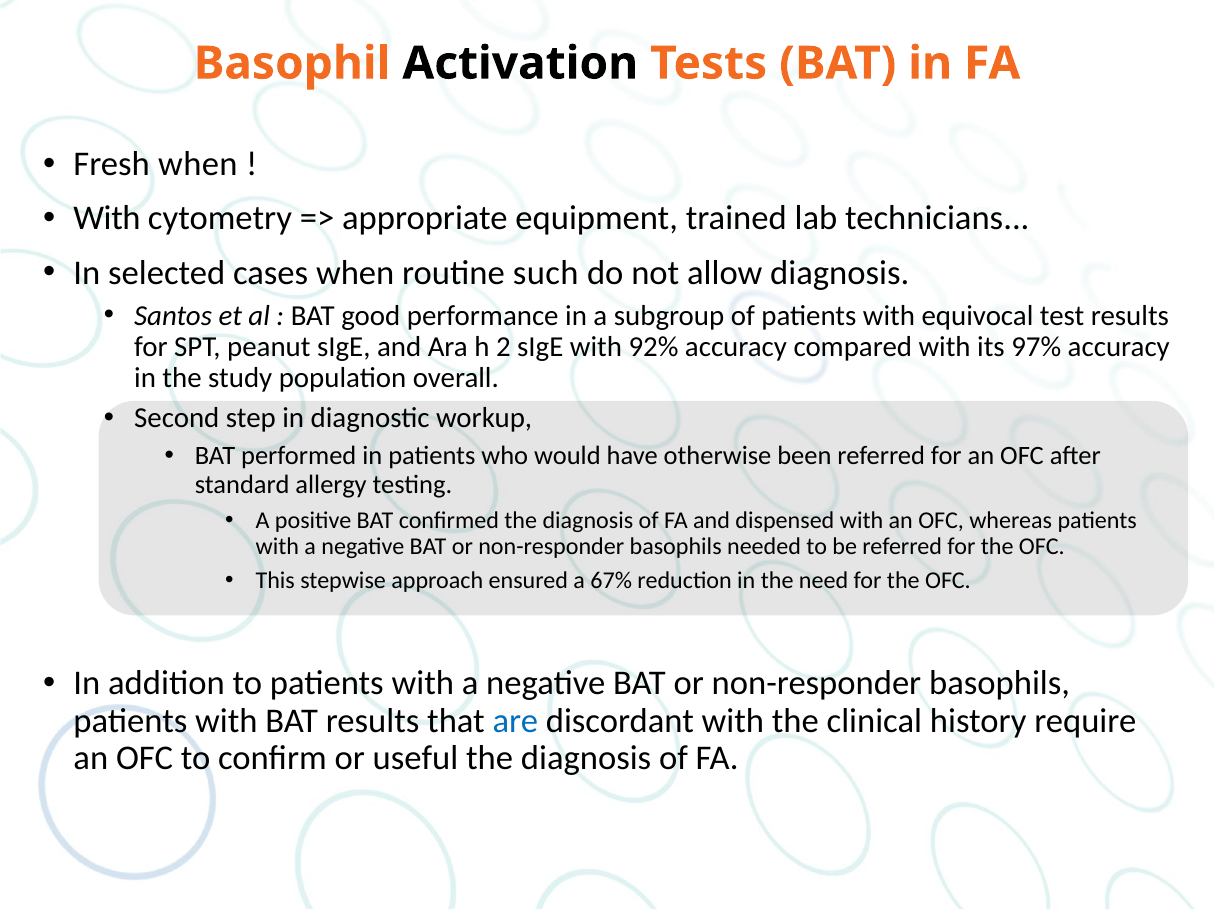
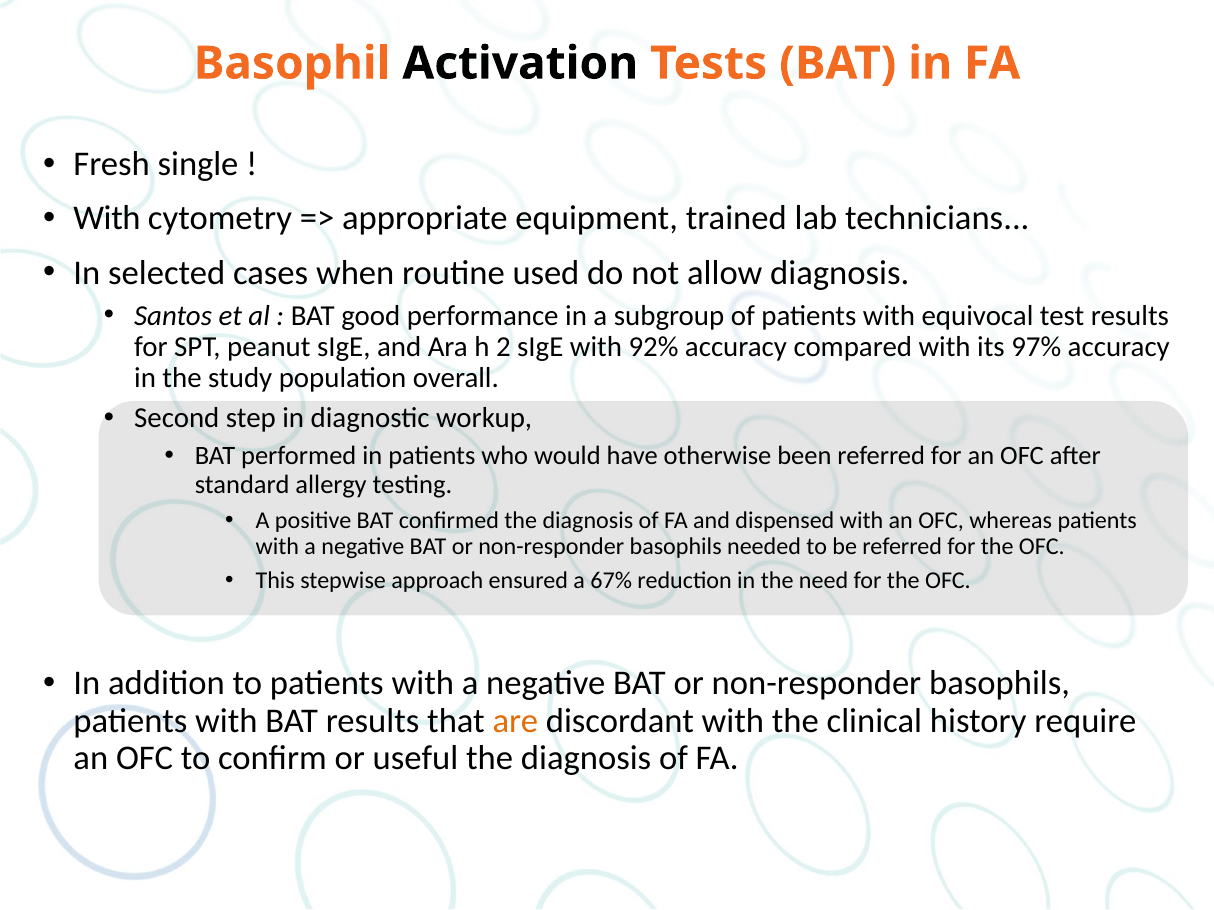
Fresh when: when -> single (198, 164)
such: such -> used (546, 273)
are colour: blue -> orange (515, 721)
